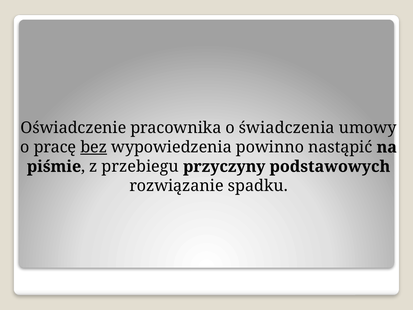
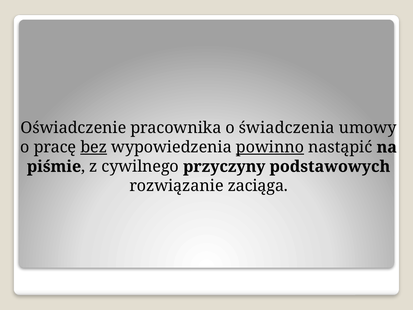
powinno underline: none -> present (270, 147)
przebiegu: przebiegu -> cywilnego (140, 166)
spadku: spadku -> zaciąga (258, 186)
